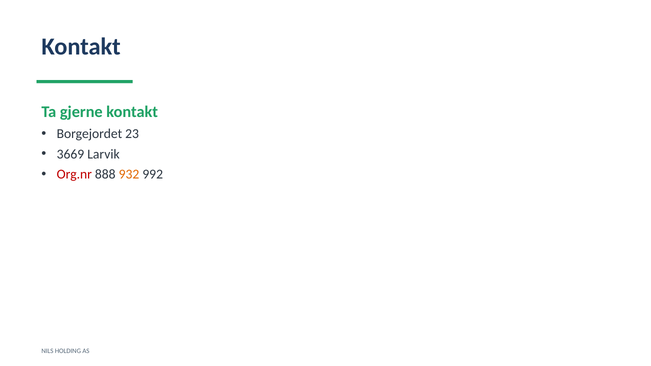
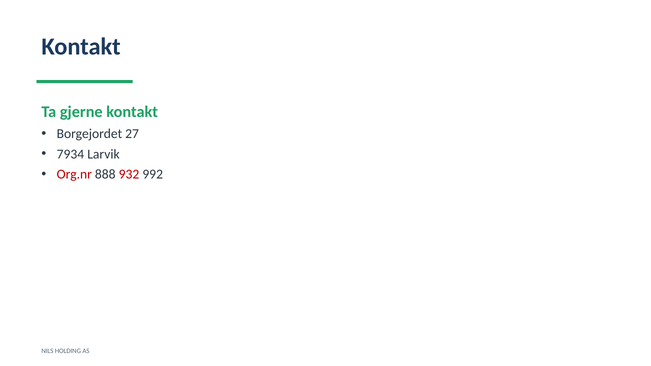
23: 23 -> 27 (132, 134)
3669: 3669 -> 7934 (70, 154)
932 colour: orange -> red (129, 175)
